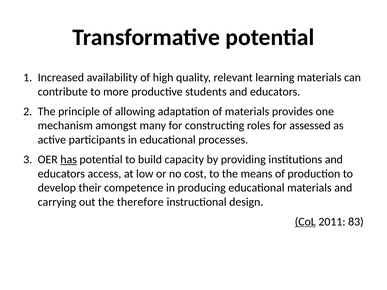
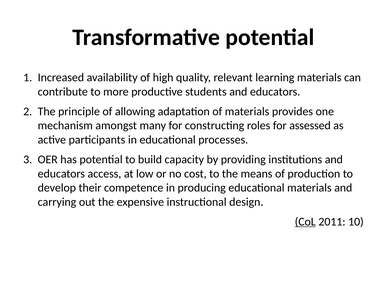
has underline: present -> none (69, 160)
therefore: therefore -> expensive (140, 202)
83: 83 -> 10 (356, 222)
